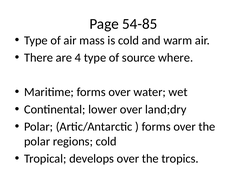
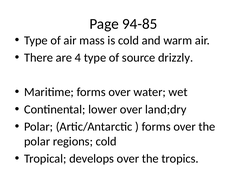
54-85: 54-85 -> 94-85 (140, 24)
where: where -> drizzly (176, 58)
